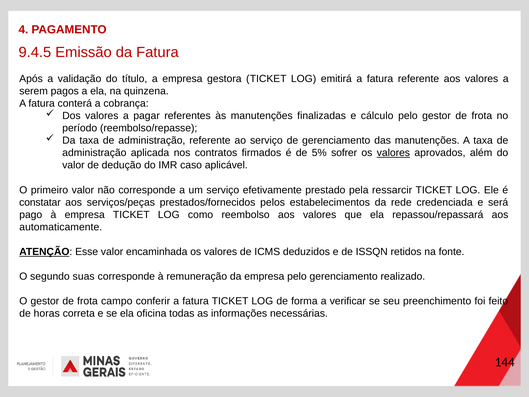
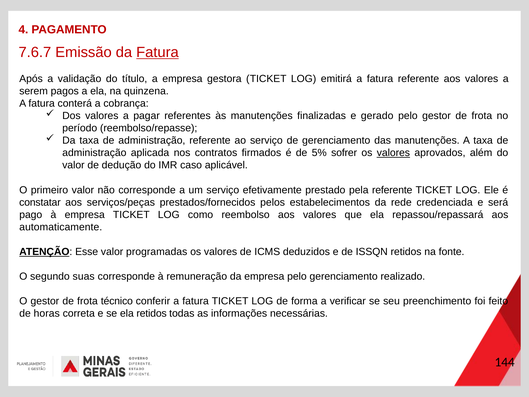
9.4.5: 9.4.5 -> 7.6.7 (35, 52)
Fatura underline: none -> present (157, 52)
cálculo: cálculo -> gerado (377, 116)
pela ressarcir: ressarcir -> referente (392, 190)
encaminhada: encaminhada -> programadas (157, 252)
campo: campo -> técnico (117, 301)
ela oficina: oficina -> retidos (152, 313)
